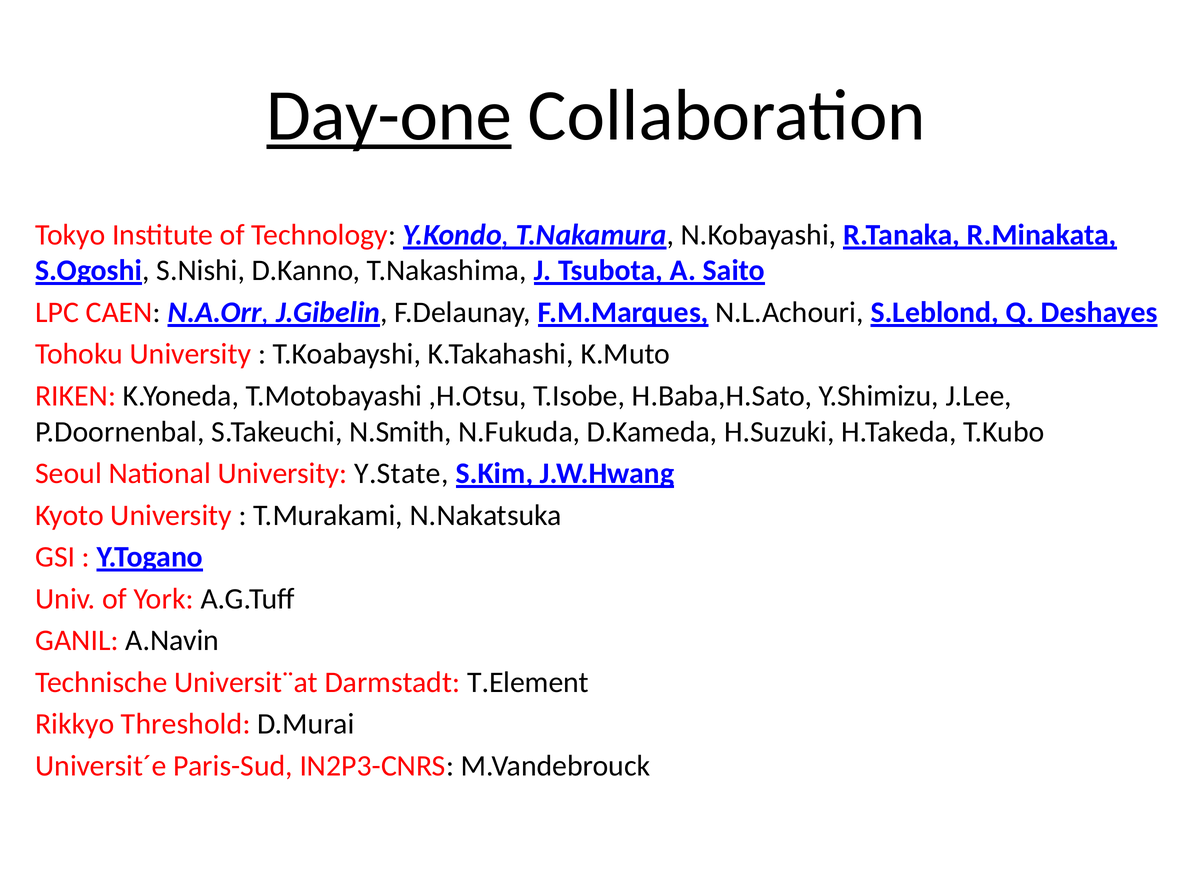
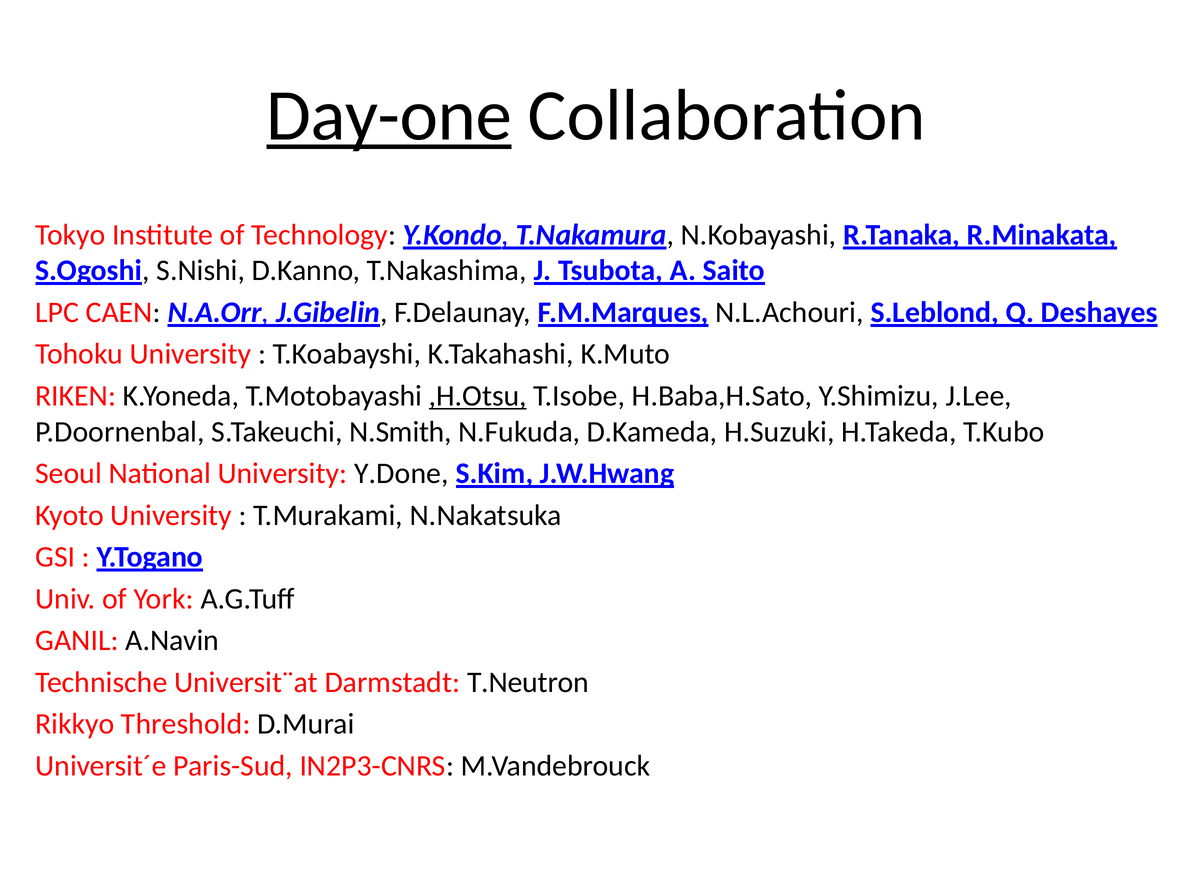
,H.Otsu underline: none -> present (478, 396)
Y.State: Y.State -> Y.Done (402, 473)
T.Element: T.Element -> T.Neutron (528, 682)
